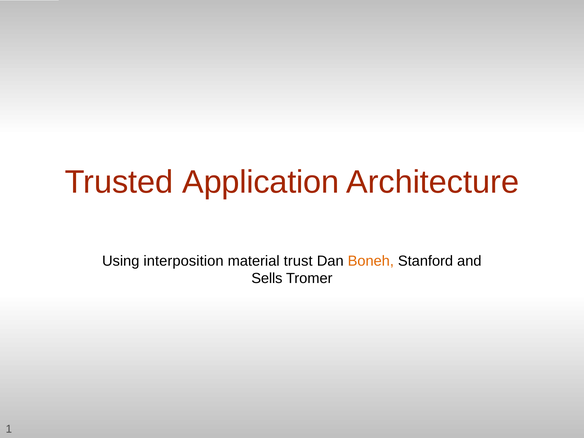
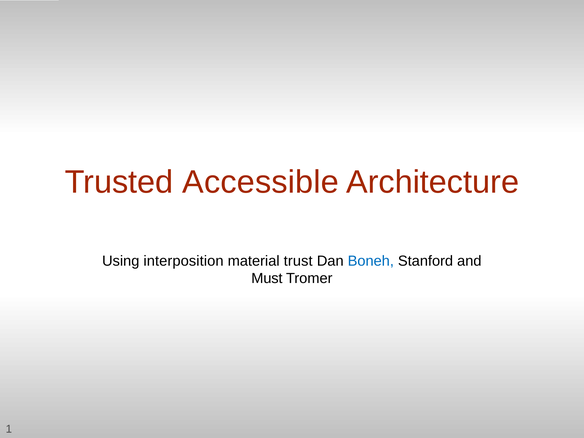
Application: Application -> Accessible (261, 182)
Boneh colour: orange -> blue (371, 261)
Sells: Sells -> Must (267, 278)
